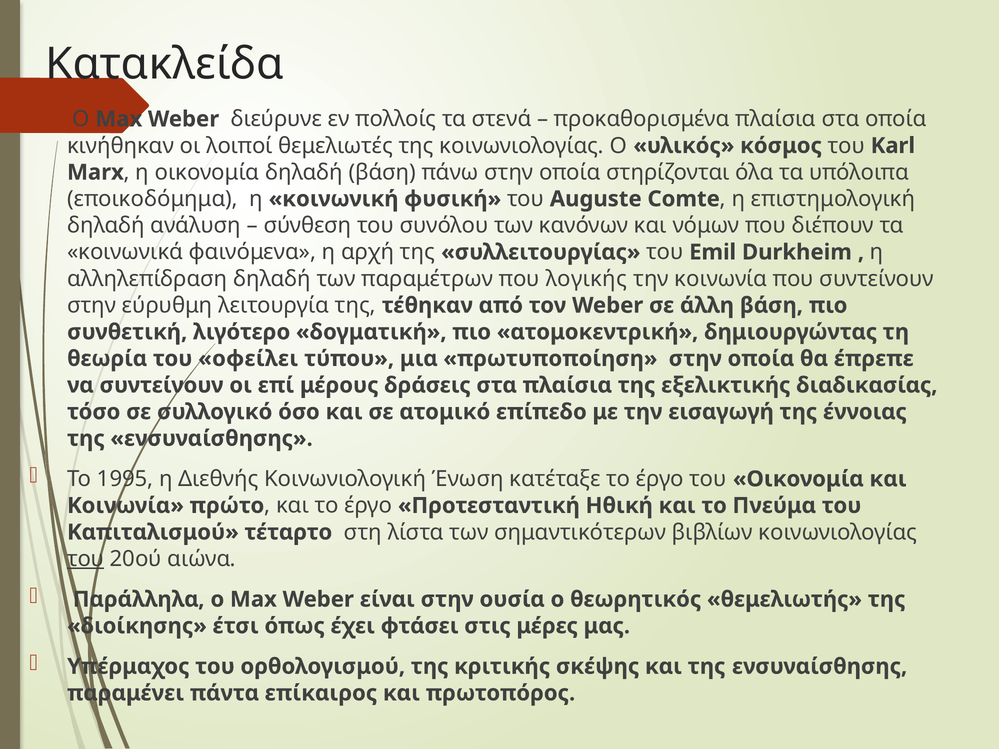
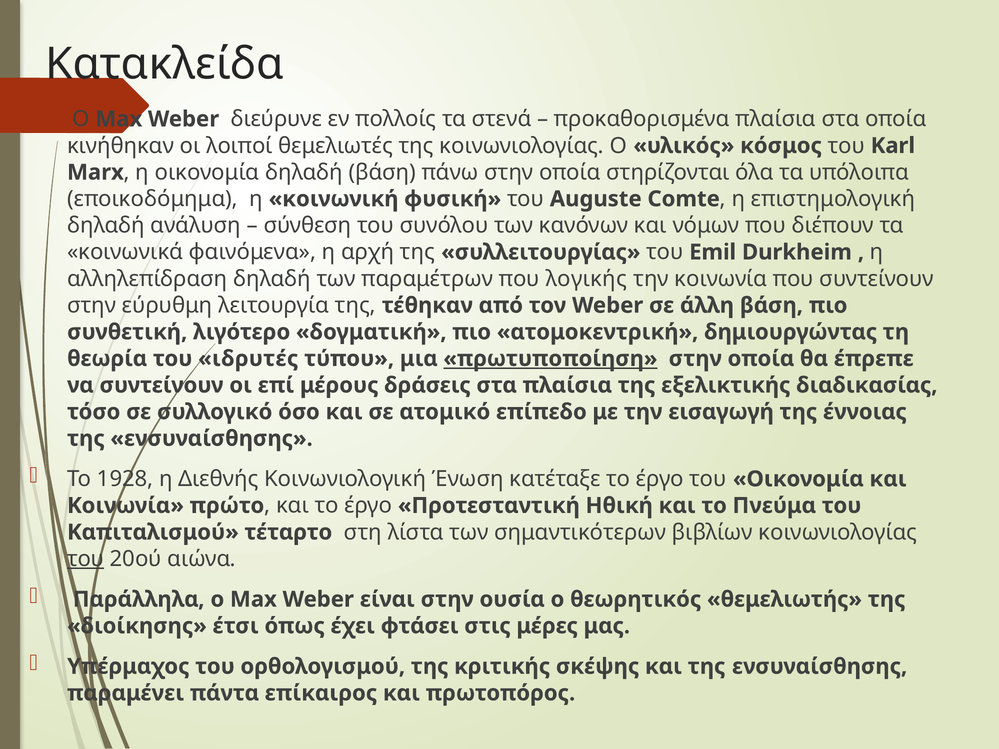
οφείλει: οφείλει -> ιδρυτές (248, 359)
πρωτυποποίηση underline: none -> present (550, 359)
1995: 1995 -> 1928 (125, 479)
